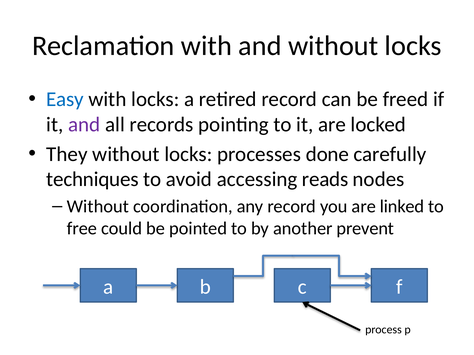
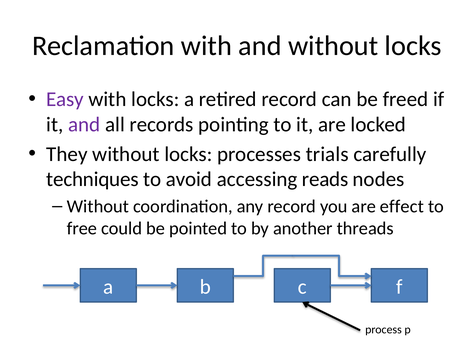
Easy colour: blue -> purple (65, 99)
done: done -> trials (327, 154)
linked: linked -> effect (402, 207)
prevent: prevent -> threads (365, 229)
